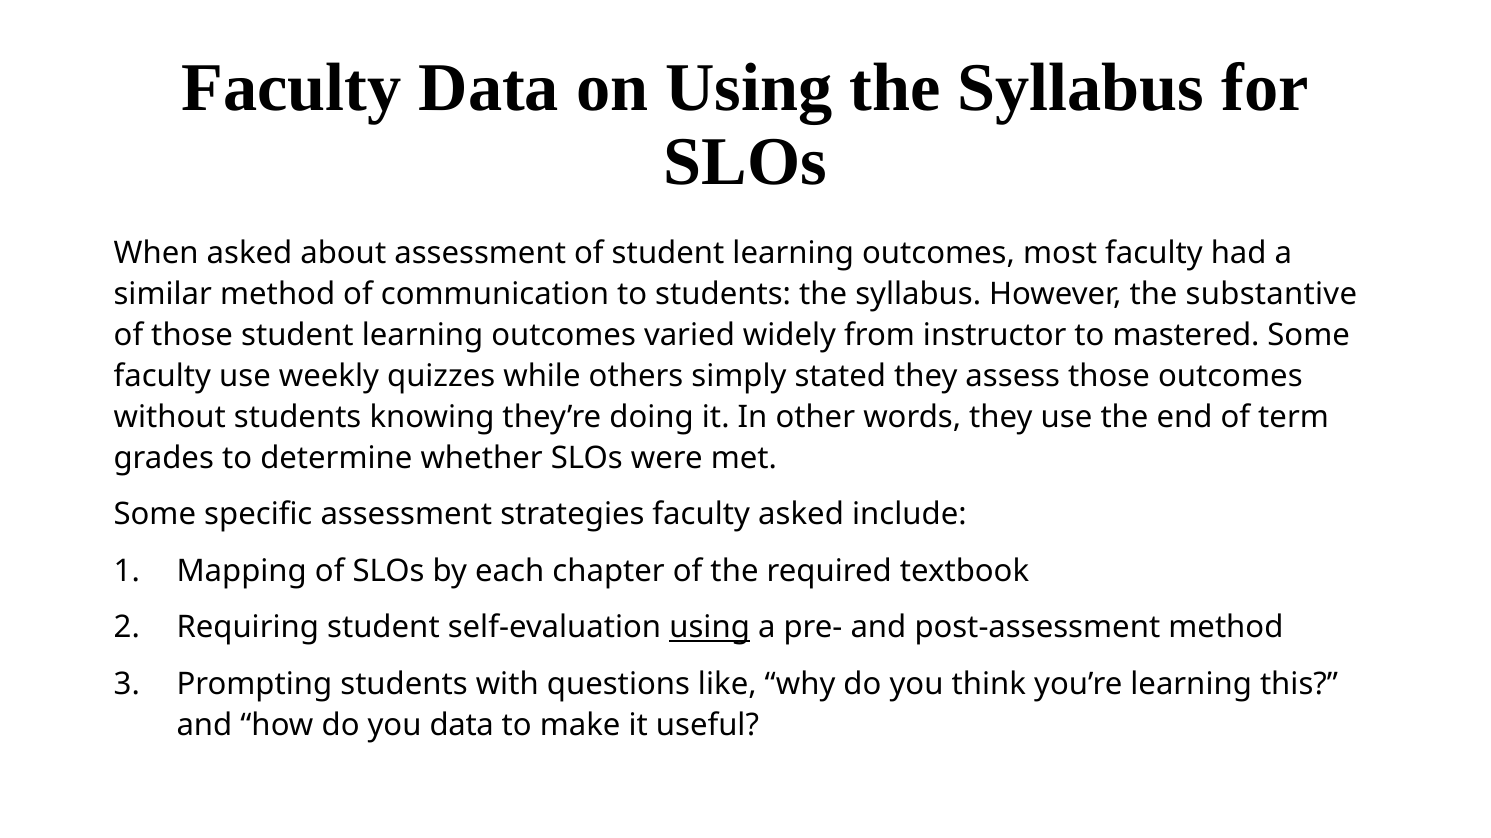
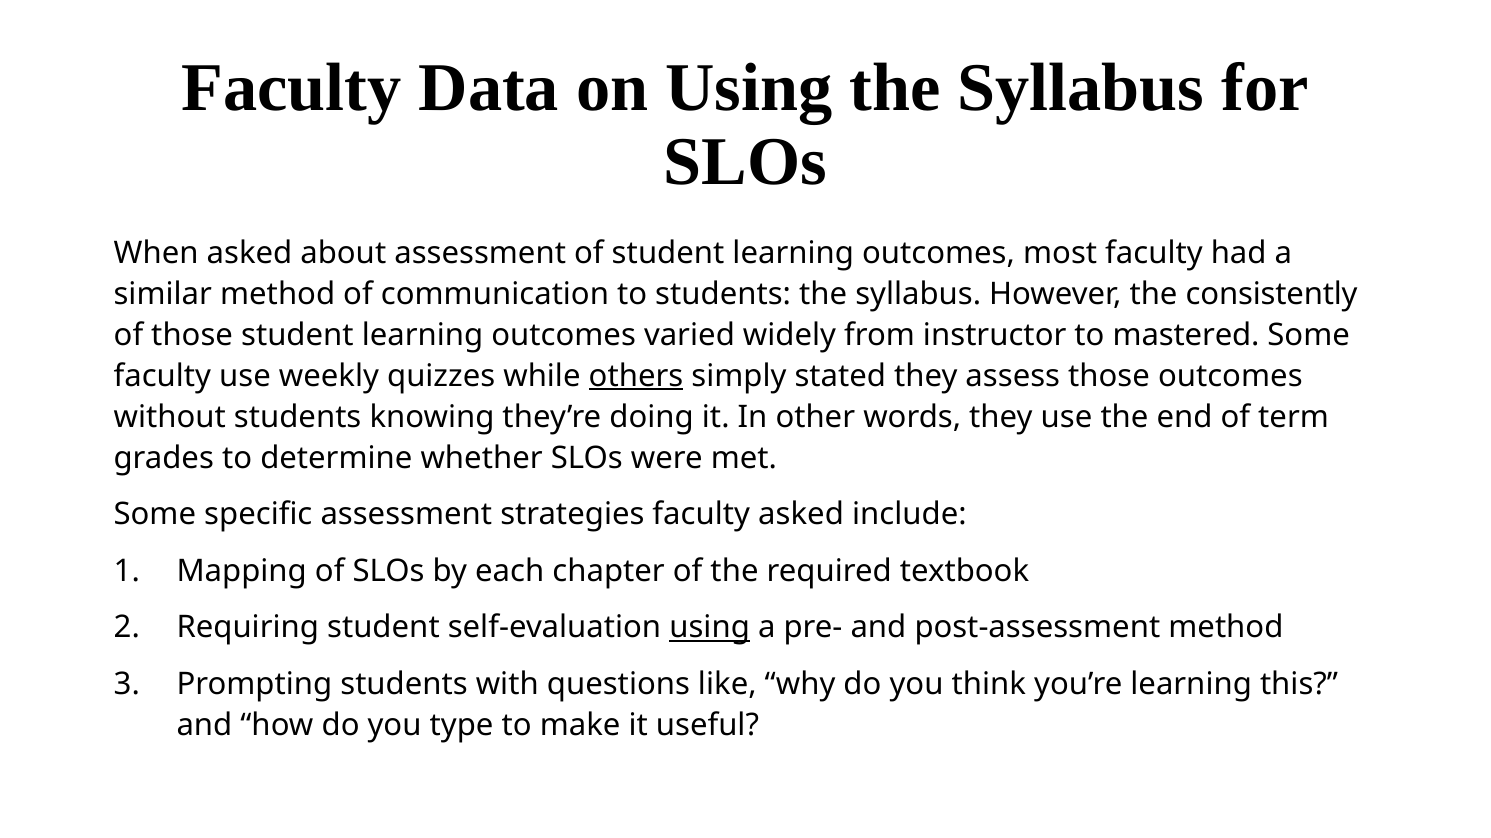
substantive: substantive -> consistently (1272, 294)
others underline: none -> present (636, 376)
you data: data -> type (462, 725)
